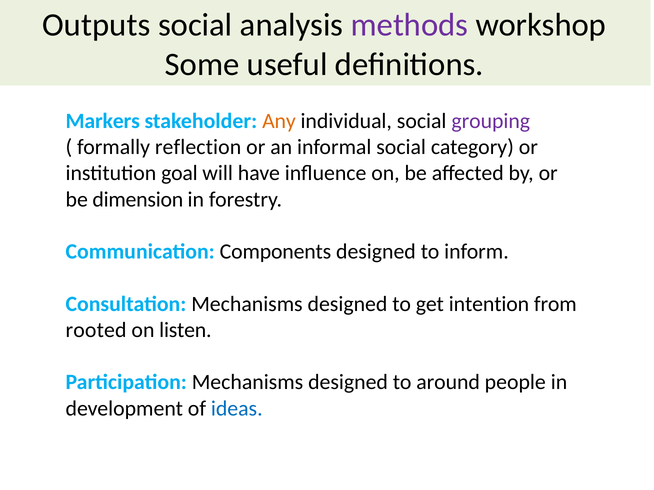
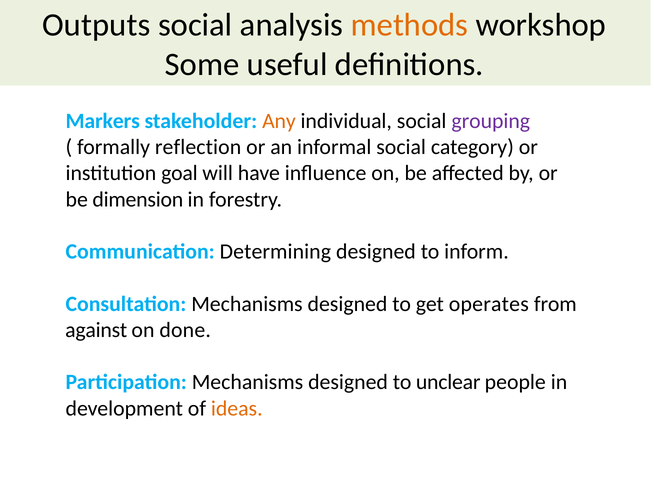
methods colour: purple -> orange (409, 25)
Components: Components -> Determining (275, 252)
intention: intention -> operates (489, 304)
rooted: rooted -> against (96, 330)
listen: listen -> done (185, 330)
around: around -> unclear (448, 383)
ideas colour: blue -> orange (237, 409)
